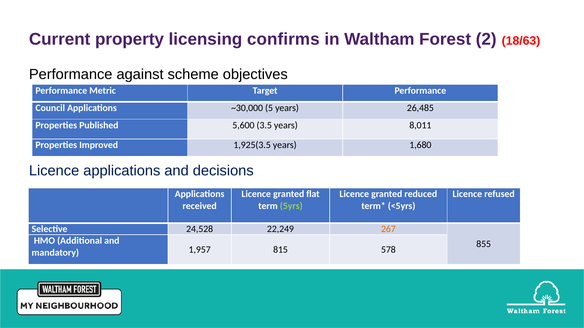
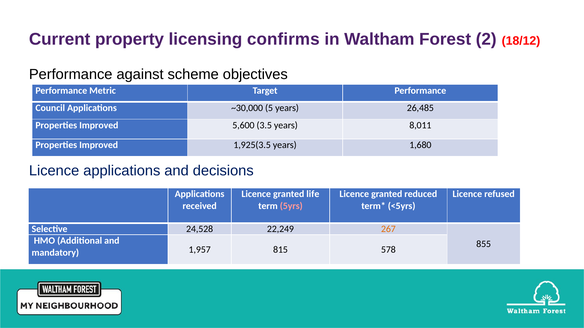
18/63: 18/63 -> 18/12 (521, 41)
Published: Published -> Improved (99, 125)
flat: flat -> life (313, 194)
5yrs colour: light green -> pink (291, 206)
